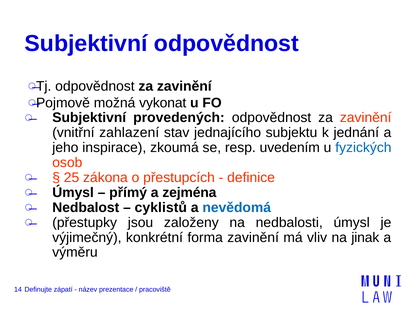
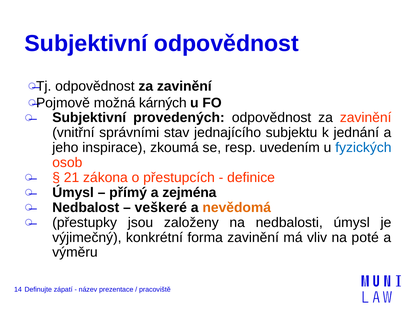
vykonat: vykonat -> kárných (163, 103)
zahlazení: zahlazení -> správními (129, 133)
25: 25 -> 21 (72, 178)
cyklistů: cyklistů -> veškeré (161, 207)
nevědomá colour: blue -> orange (237, 207)
jinak: jinak -> poté (365, 237)
